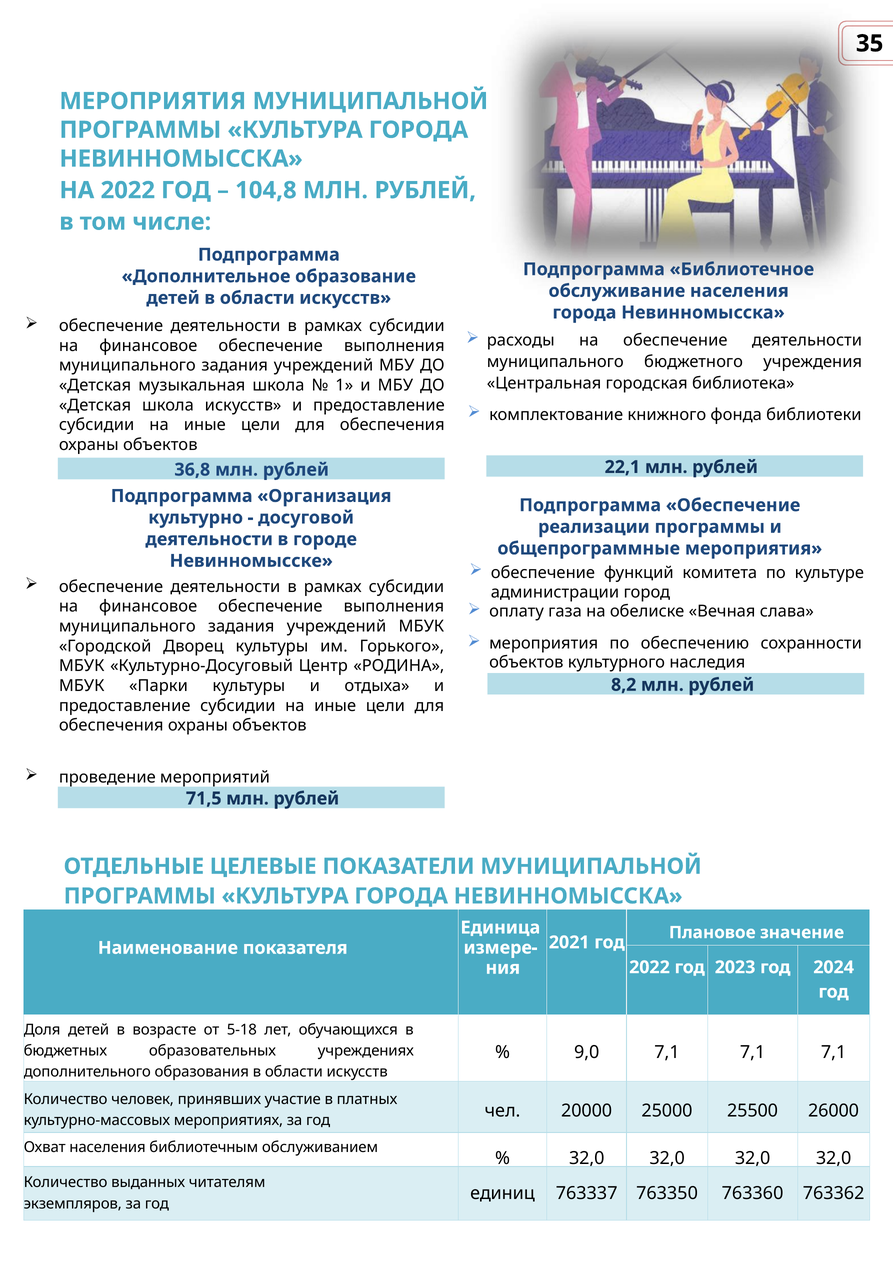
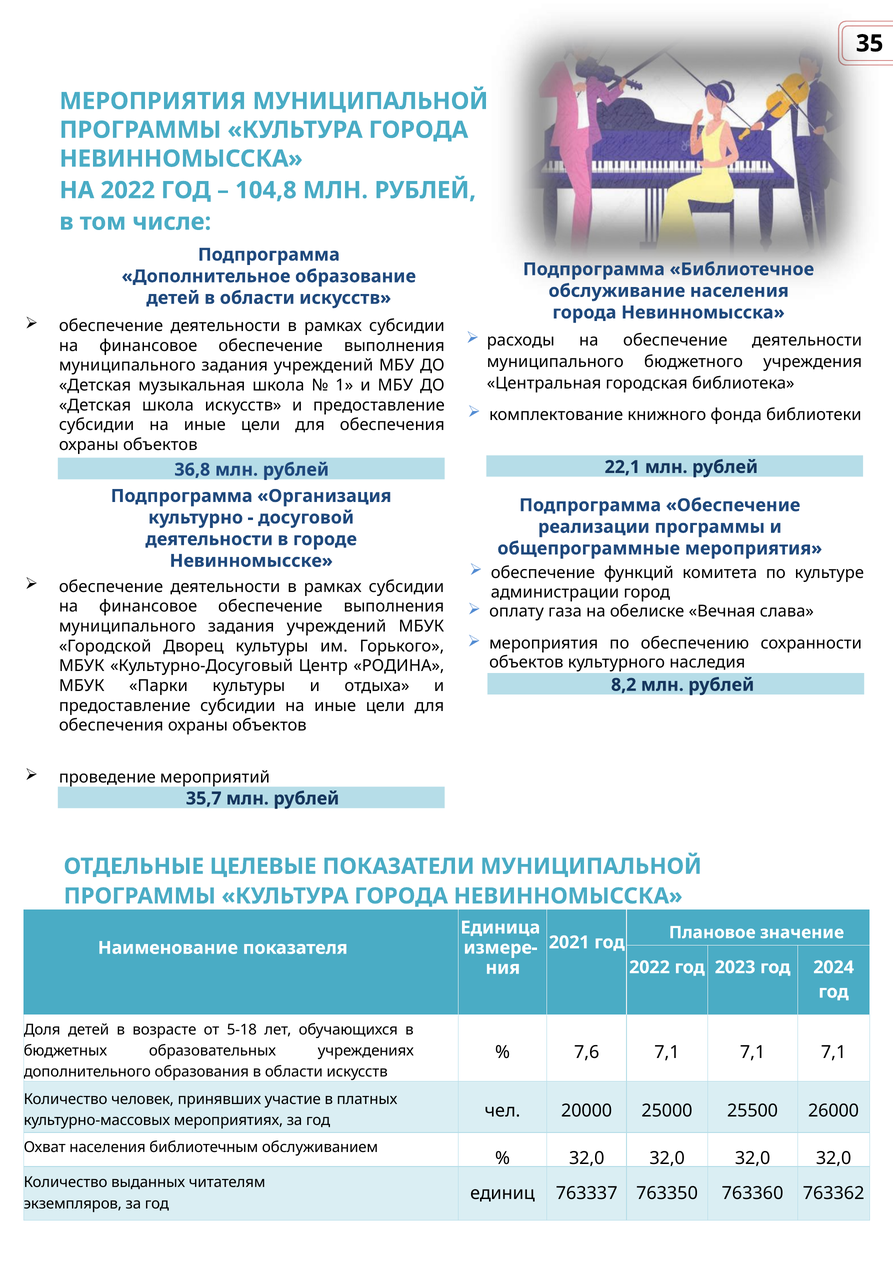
71,5: 71,5 -> 35,7 (204, 798)
9,0: 9,0 -> 7,6 (587, 1052)
